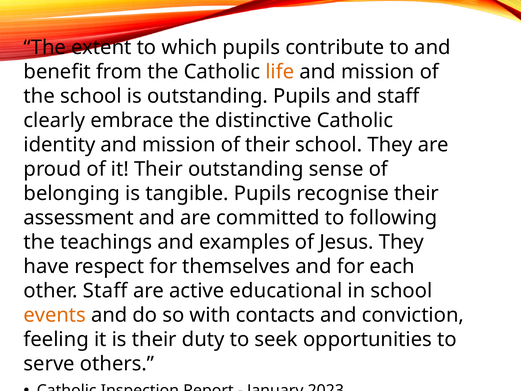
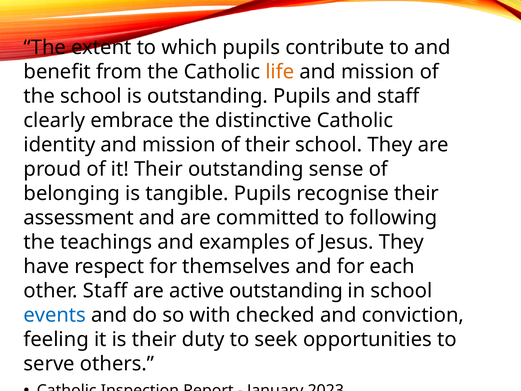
active educational: educational -> outstanding (286, 291)
events colour: orange -> blue (55, 315)
contacts: contacts -> checked (275, 315)
